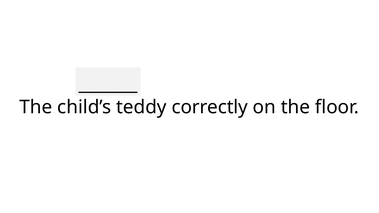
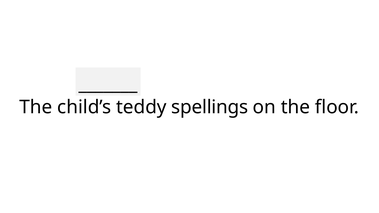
correctly: correctly -> spellings (210, 107)
